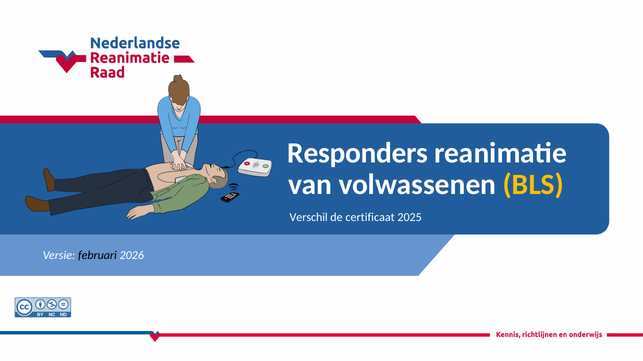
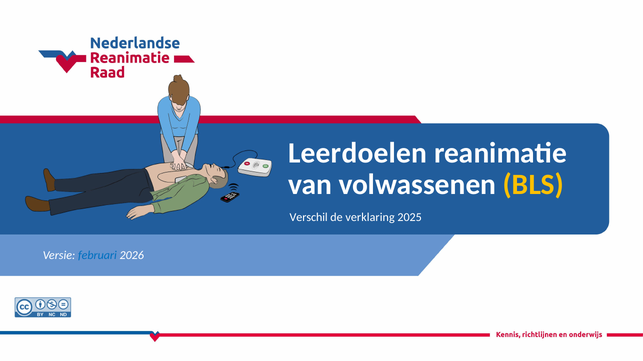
Responders: Responders -> Leerdoelen (358, 153)
certificaat: certificaat -> verklaring (370, 218)
februari colour: black -> blue (97, 256)
